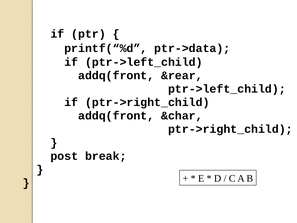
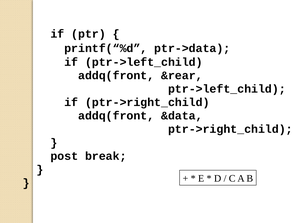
&char: &char -> &data (182, 116)
